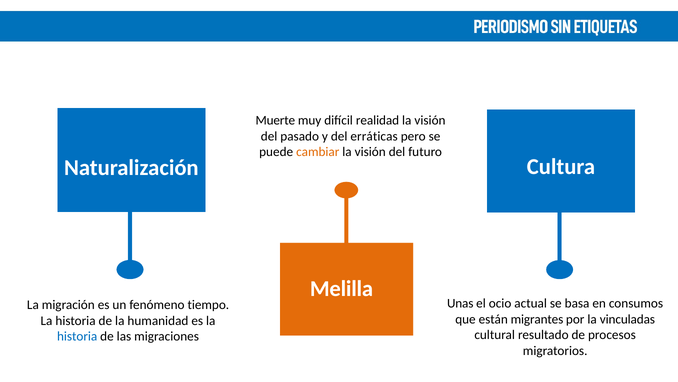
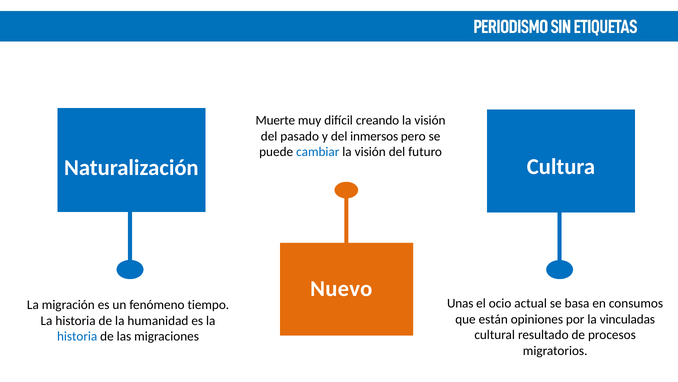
realidad: realidad -> creando (378, 120)
erráticas: erráticas -> inmersos (374, 136)
cambiar colour: orange -> blue (318, 152)
Melilla: Melilla -> Nuevo (341, 288)
migrantes: migrantes -> opiniones (537, 319)
